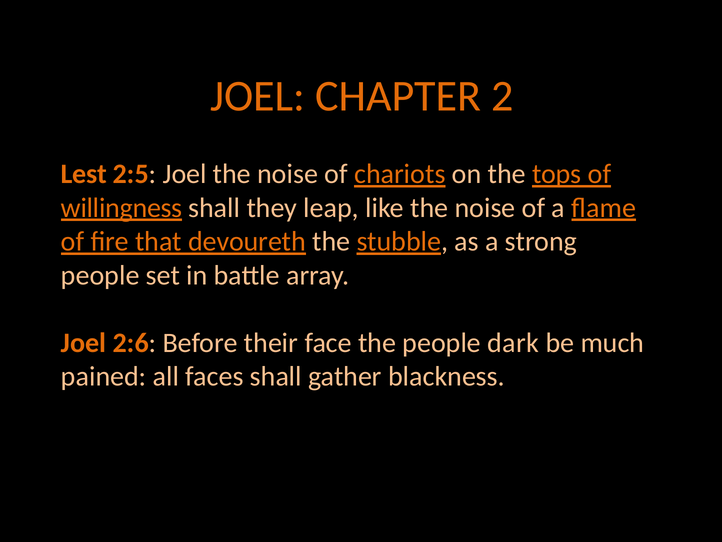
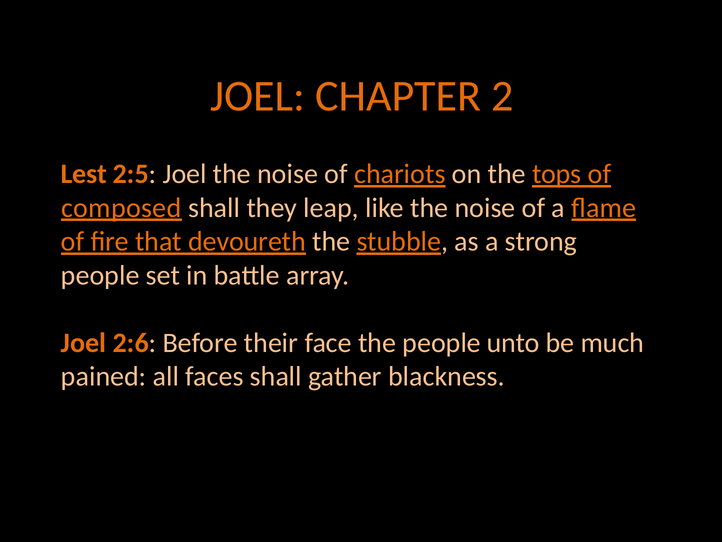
willingness: willingness -> composed (121, 208)
dark: dark -> unto (513, 342)
